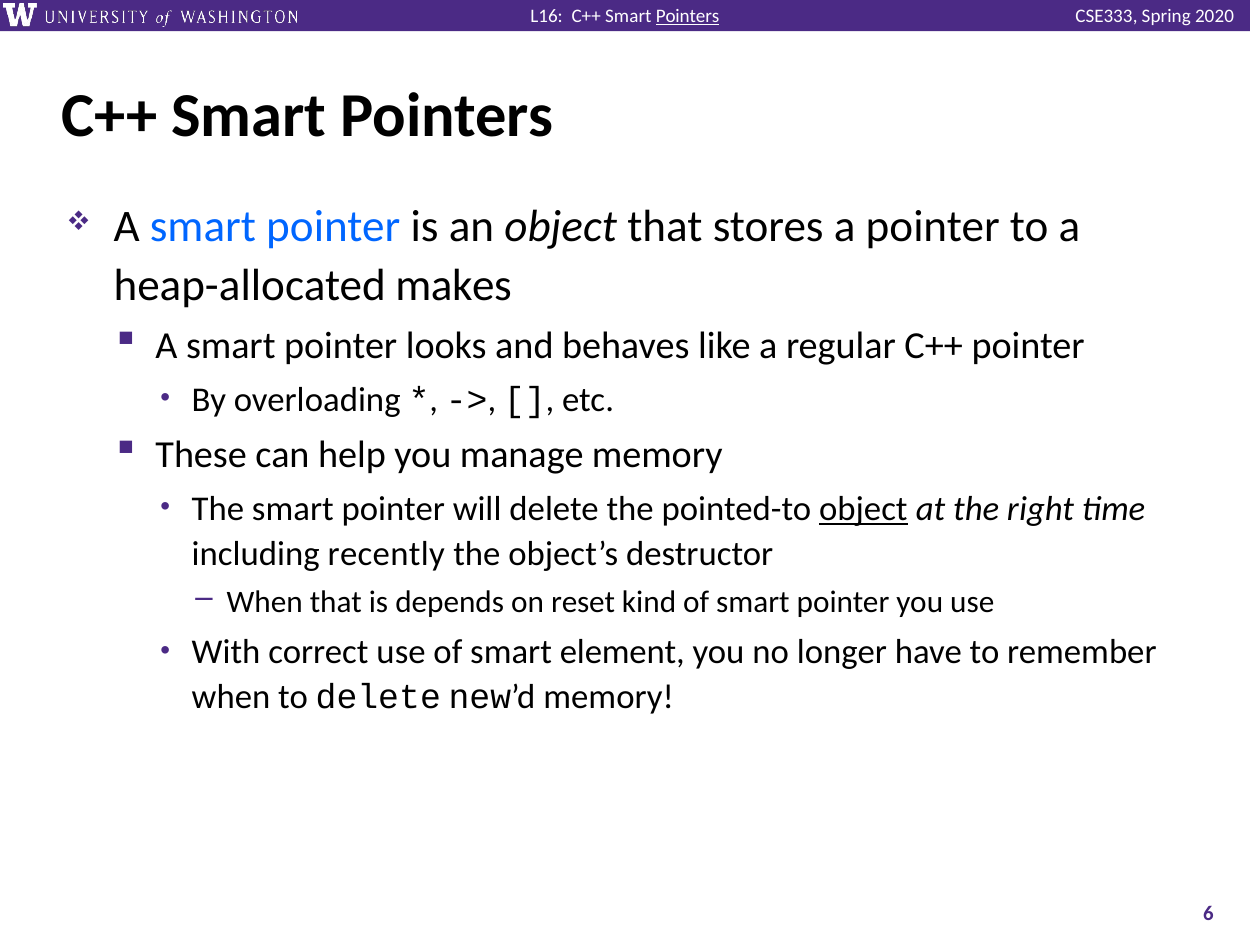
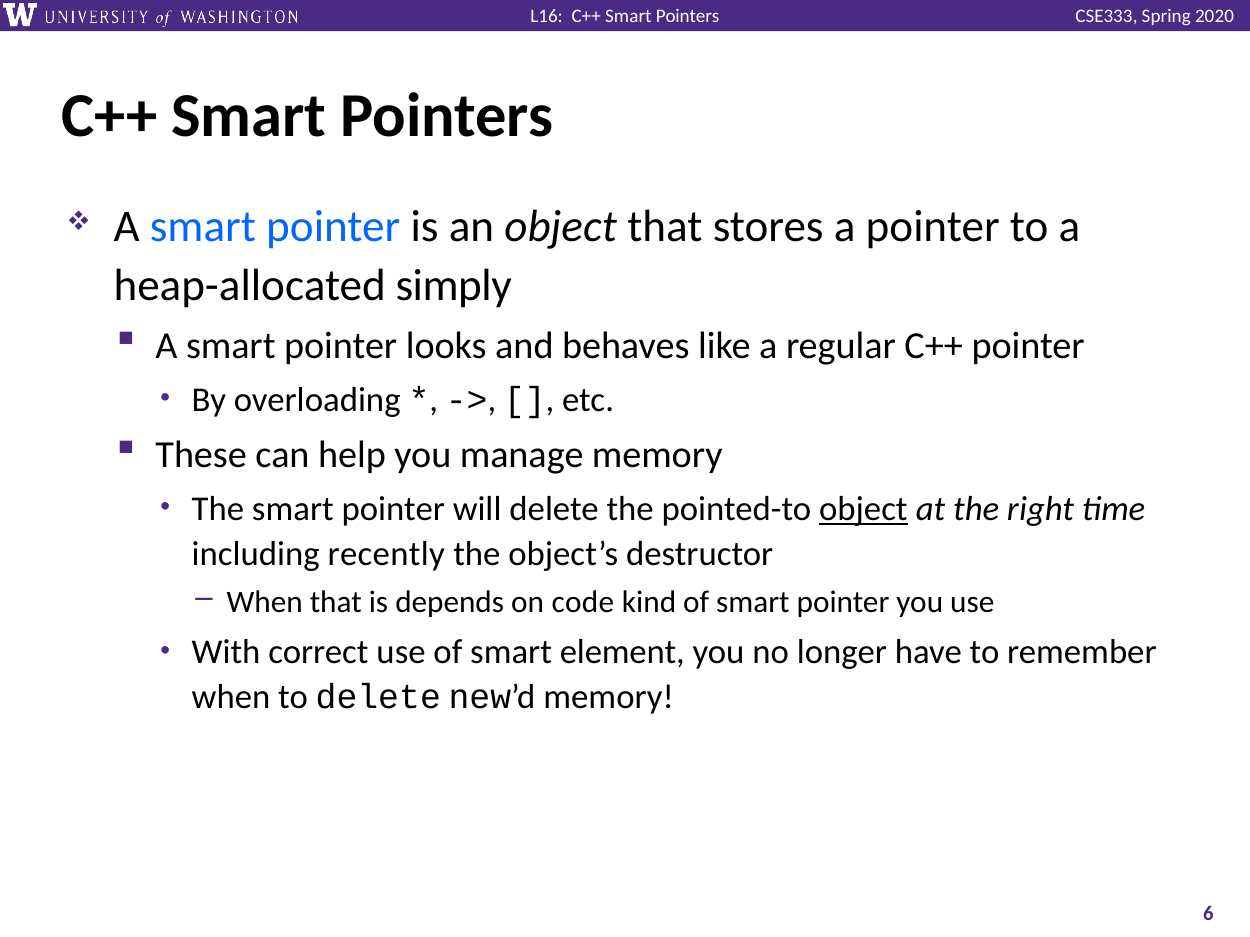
Pointers underline: present -> none (688, 17)
makes: makes -> simply (454, 286)
reset: reset -> code (583, 603)
